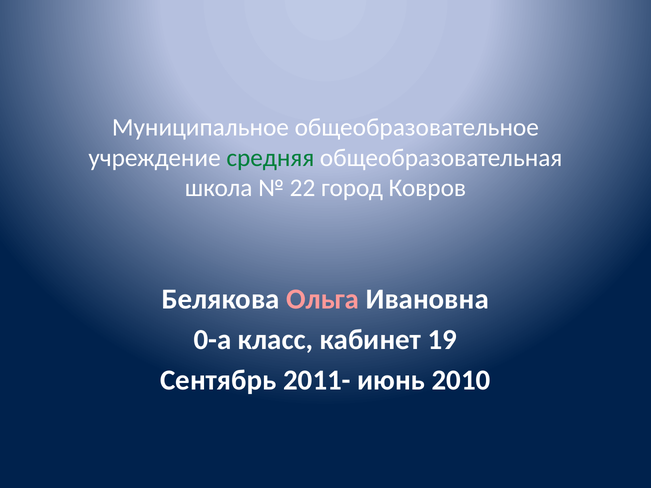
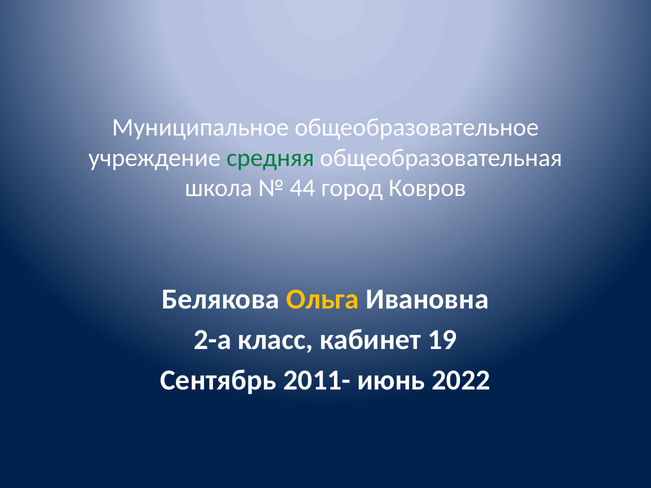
22: 22 -> 44 (303, 188)
Ольга colour: pink -> yellow (323, 299)
0-а: 0-а -> 2-а (213, 340)
2010: 2010 -> 2022 (461, 380)
